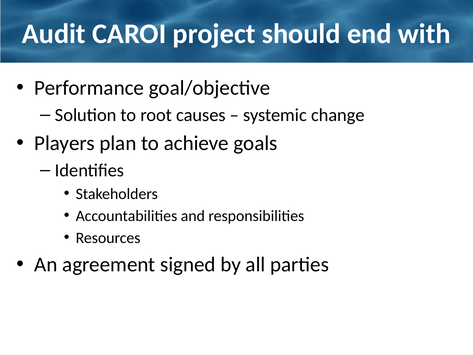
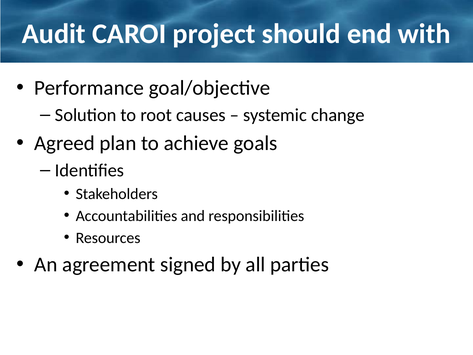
Players: Players -> Agreed (65, 143)
